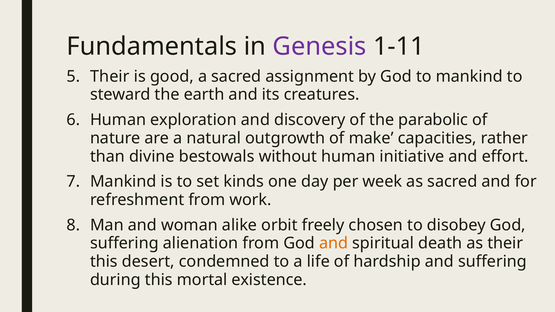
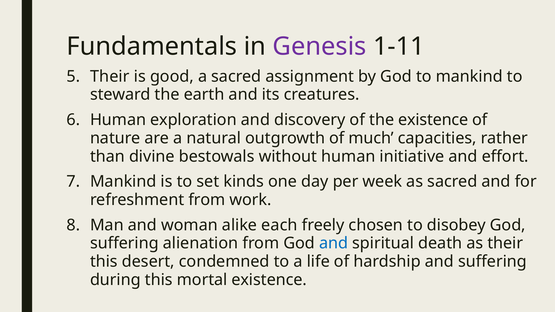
the parabolic: parabolic -> existence (433, 120)
make: make -> much (371, 138)
orbit: orbit -> each (279, 225)
and colour: orange -> blue (334, 243)
